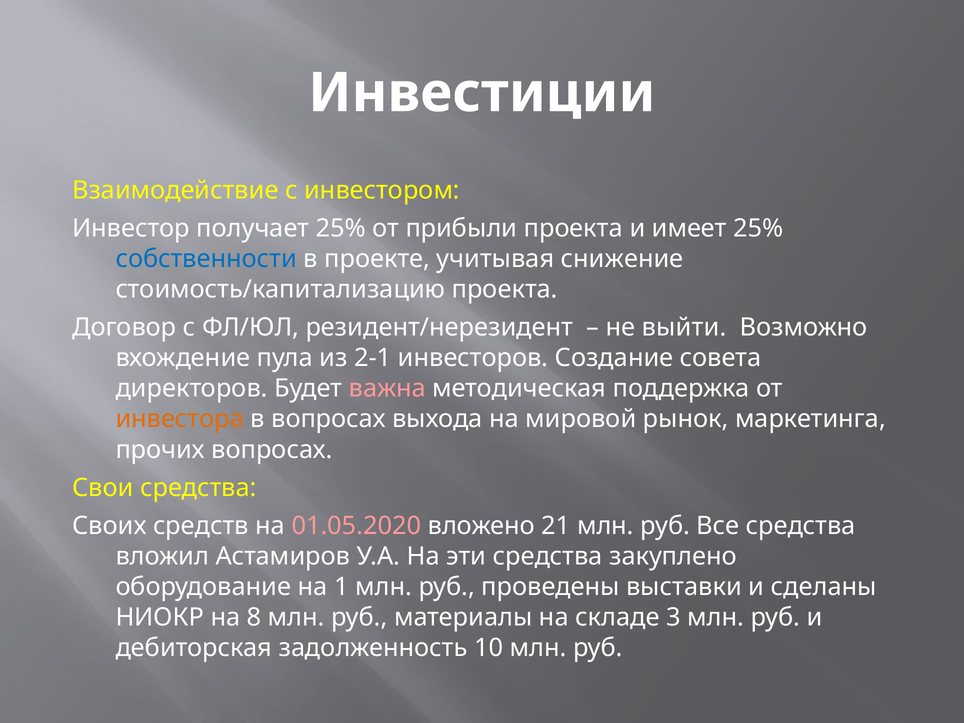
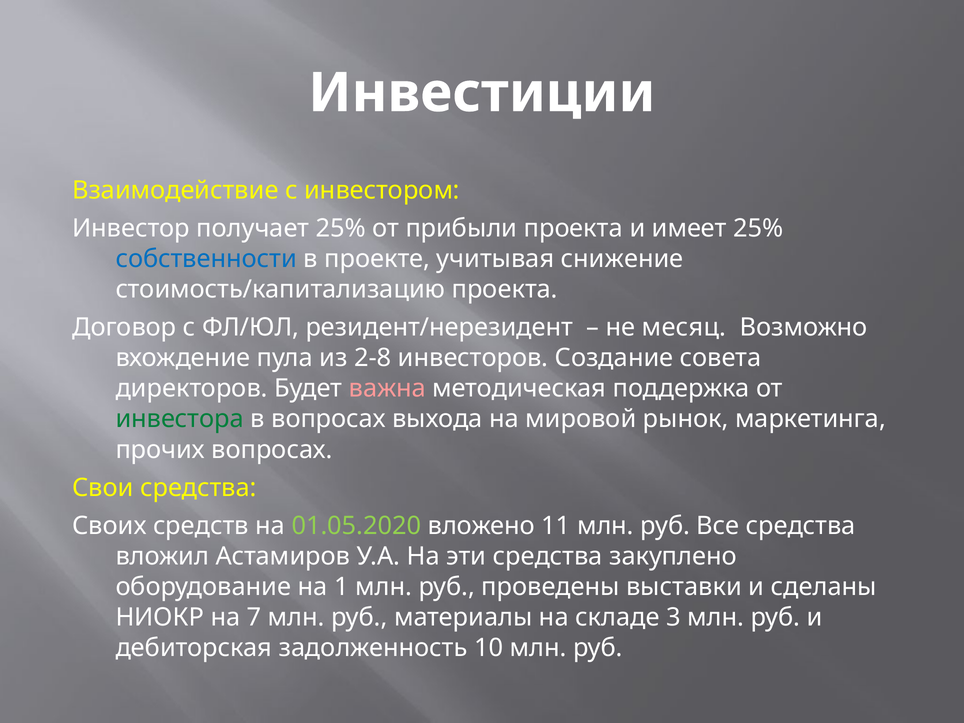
выйти: выйти -> месяц (684, 328)
2-1: 2-1 -> 2-8 (373, 358)
инвестора colour: orange -> green (180, 419)
01.05.2020 colour: pink -> light green (356, 526)
21: 21 -> 11 (556, 526)
8: 8 -> 7 (254, 617)
